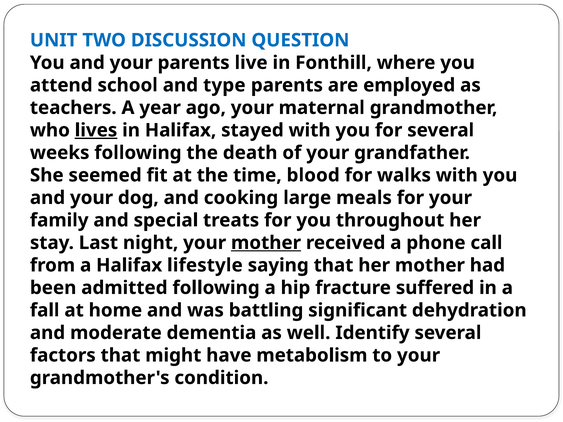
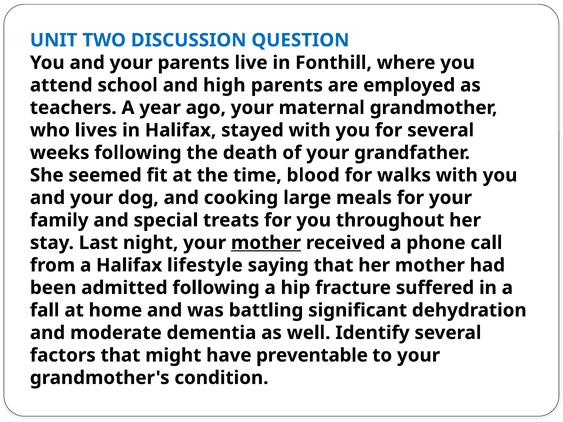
type: type -> high (224, 85)
lives underline: present -> none (96, 130)
metabolism: metabolism -> preventable (312, 356)
